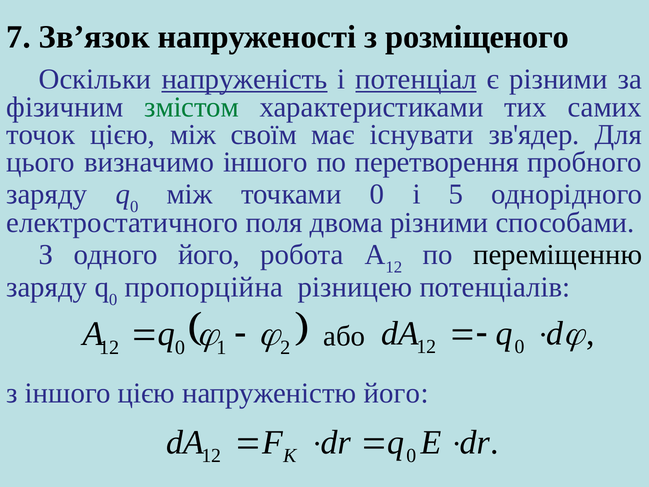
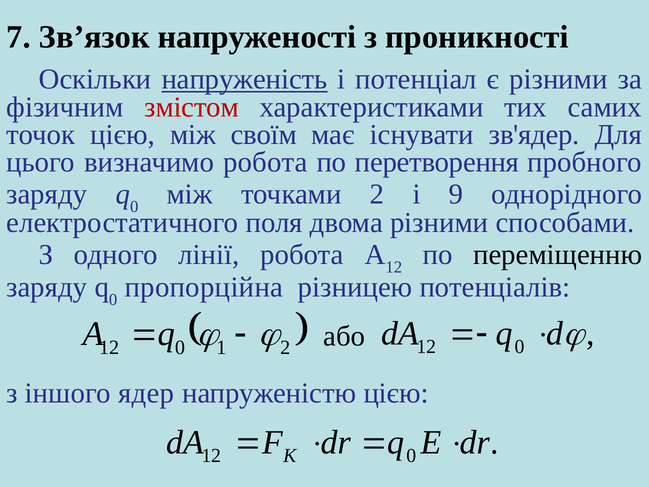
розміщеного: розміщеного -> проникності (477, 37)
потенціал underline: present -> none (416, 79)
змістом colour: green -> red (192, 107)
визначимо іншого: іншого -> робота (265, 162)
точками 0: 0 -> 2 (377, 194)
5: 5 -> 9 (456, 194)
одного його: його -> лінії (209, 254)
іншого цією: цією -> ядер (146, 393)
напруженістю його: його -> цією (396, 393)
